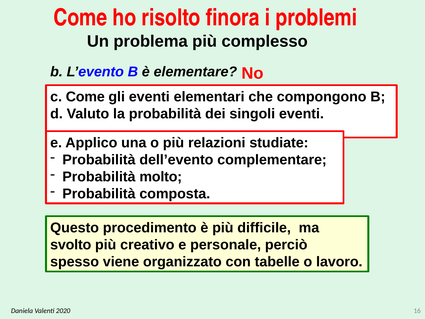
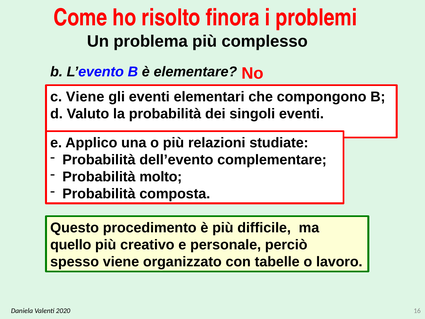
c Come: Come -> Viene (85, 97)
svolto: svolto -> quello (71, 245)
